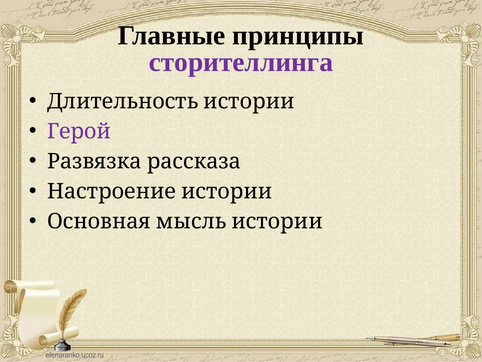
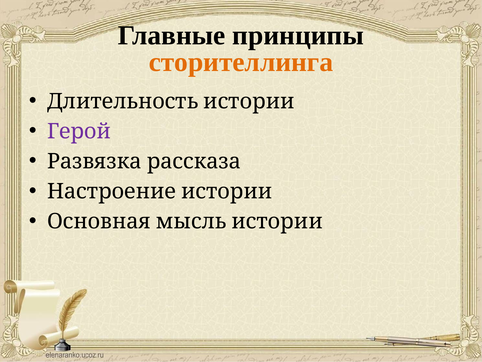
сторителлинга colour: purple -> orange (241, 62)
